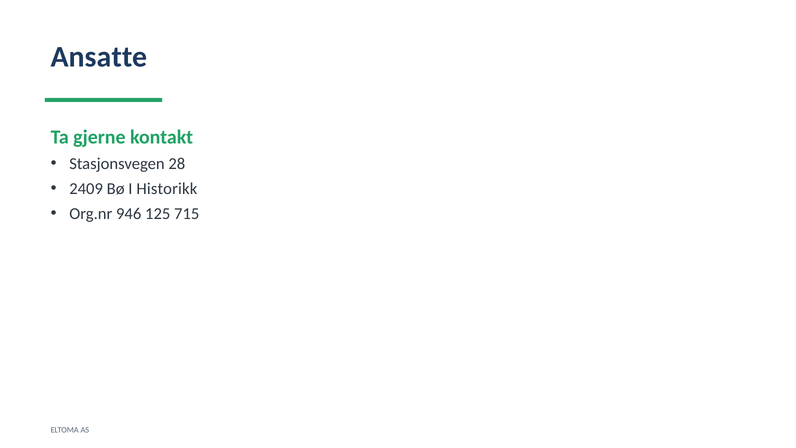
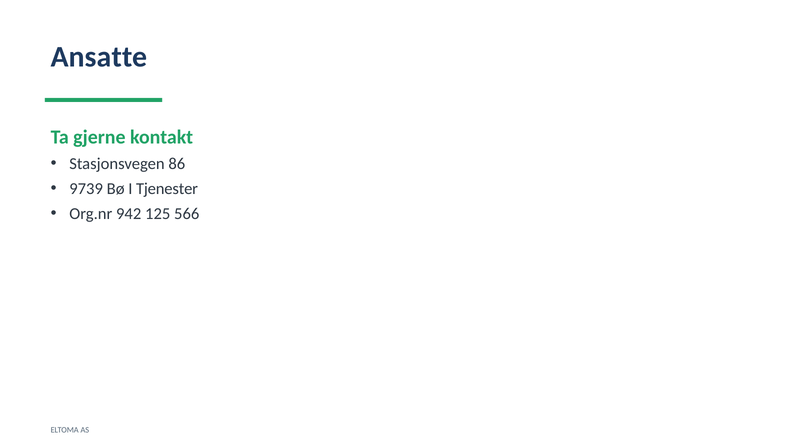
28: 28 -> 86 (177, 164)
2409: 2409 -> 9739 (86, 189)
Historikk: Historikk -> Tjenester (167, 189)
946: 946 -> 942 (129, 213)
715: 715 -> 566 (187, 213)
